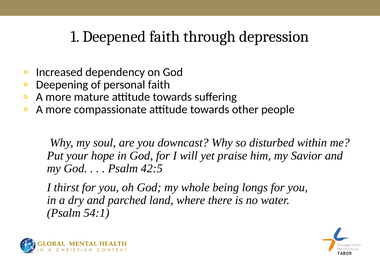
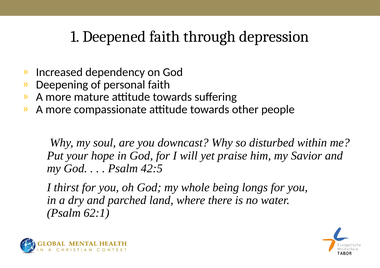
54:1: 54:1 -> 62:1 (96, 213)
